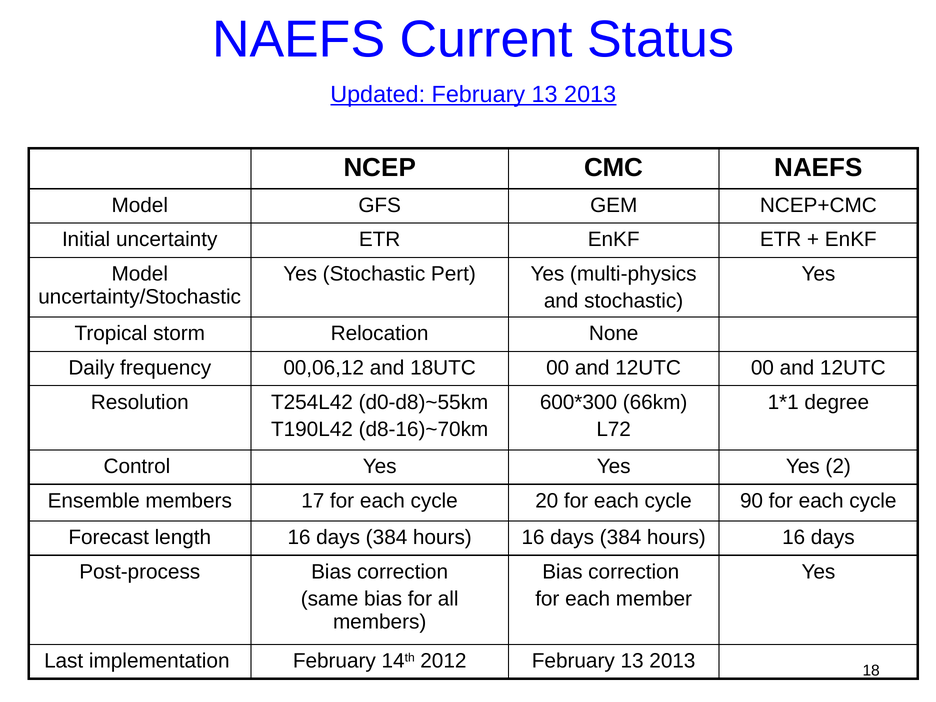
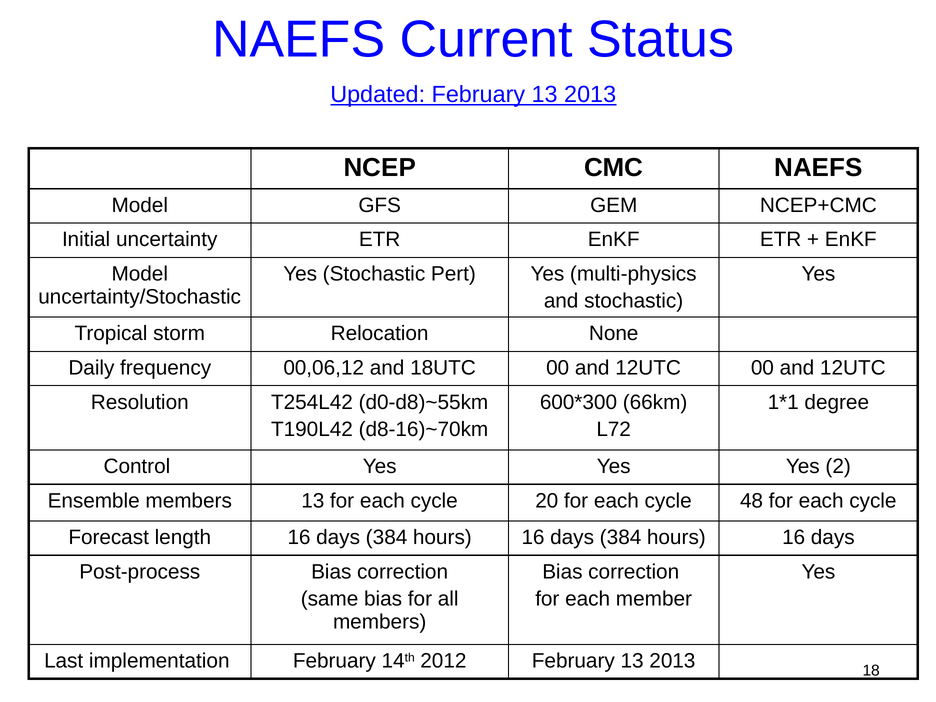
members 17: 17 -> 13 (313, 501)
90: 90 -> 48 (752, 501)
